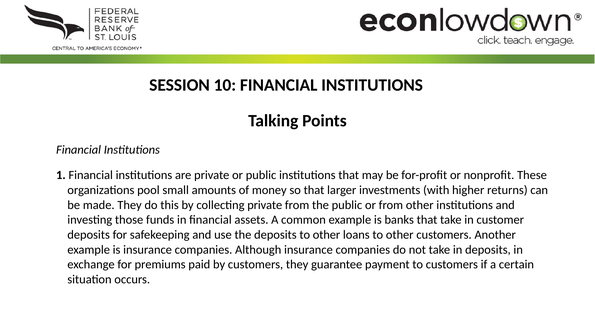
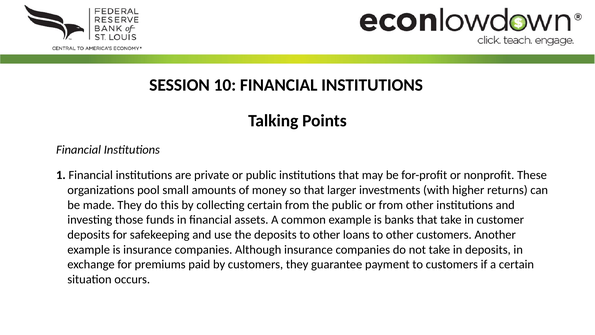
collecting private: private -> certain (265, 205)
